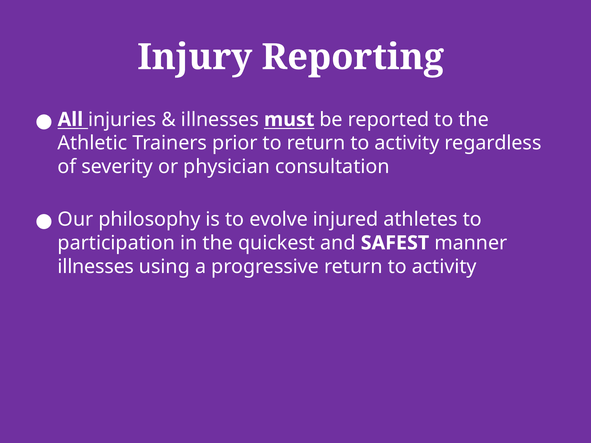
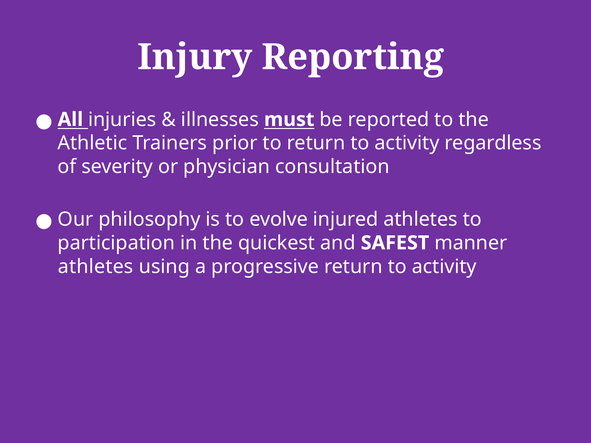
illnesses: illnesses -> athletes (96, 267)
